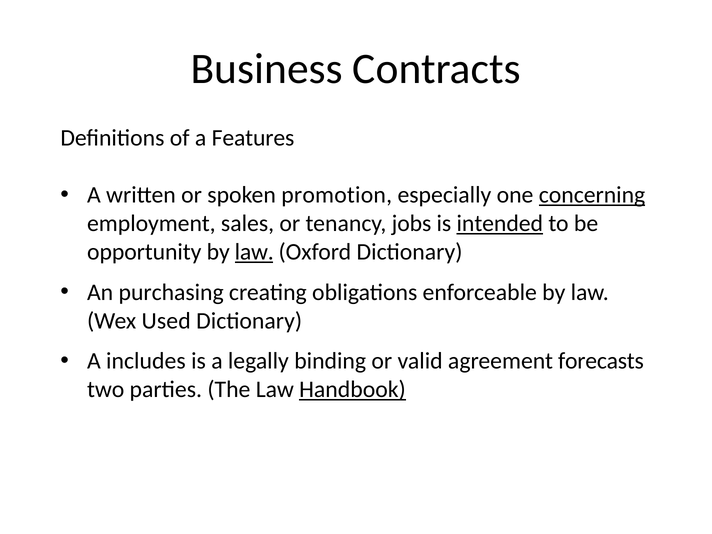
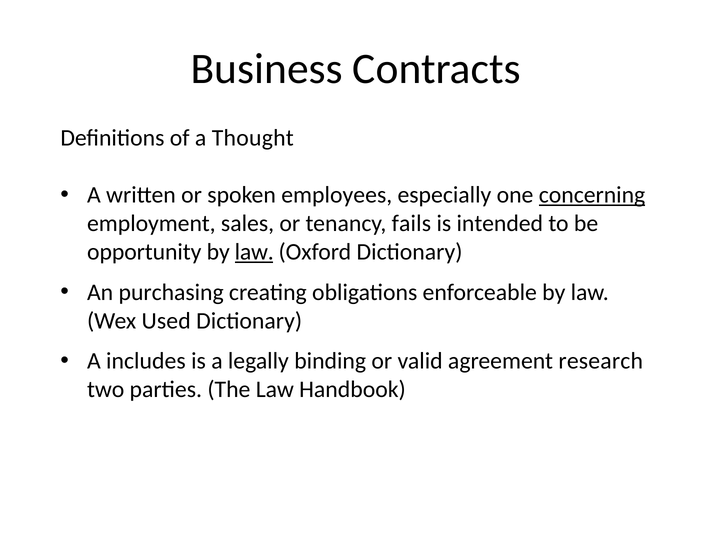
Features: Features -> Thought (253, 138)
promotion: promotion -> employees (337, 195)
jobs: jobs -> fails (411, 224)
intended underline: present -> none (500, 224)
forecasts: forecasts -> research (601, 361)
Handbook underline: present -> none (352, 390)
